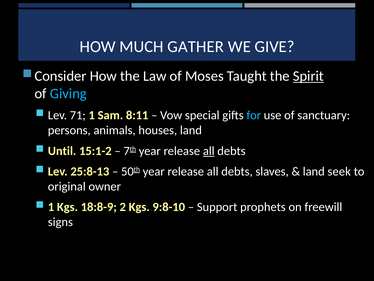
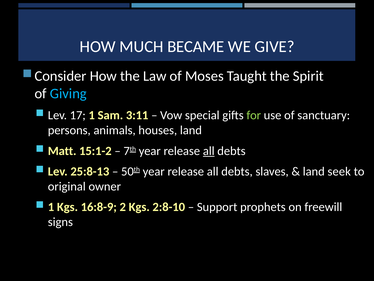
GATHER: GATHER -> BECAME (196, 47)
Spirit underline: present -> none (308, 76)
71: 71 -> 17 (78, 115)
8:11: 8:11 -> 3:11 (137, 115)
for colour: light blue -> light green (254, 115)
Until: Until -> Matt (62, 151)
18:8-9: 18:8-9 -> 16:8-9 (99, 207)
9:8-10: 9:8-10 -> 2:8-10 (169, 207)
